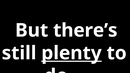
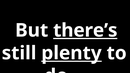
there’s underline: none -> present (85, 30)
